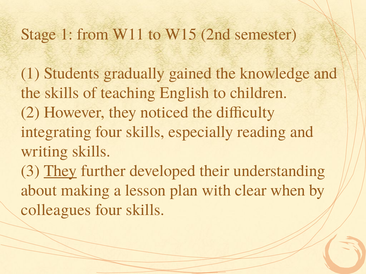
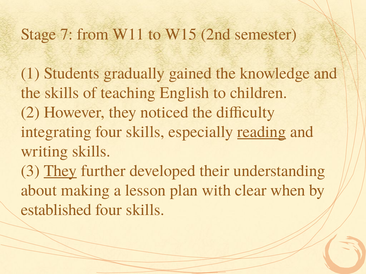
Stage 1: 1 -> 7 (67, 34)
reading underline: none -> present (262, 132)
colleagues: colleagues -> established (56, 210)
